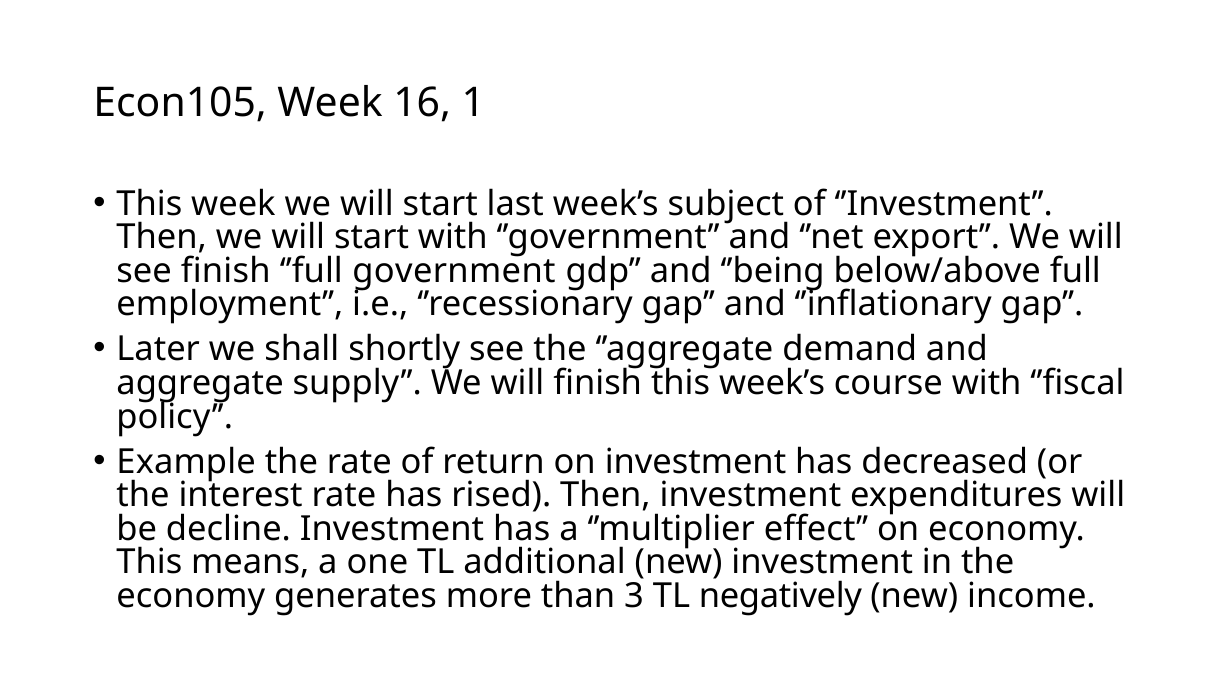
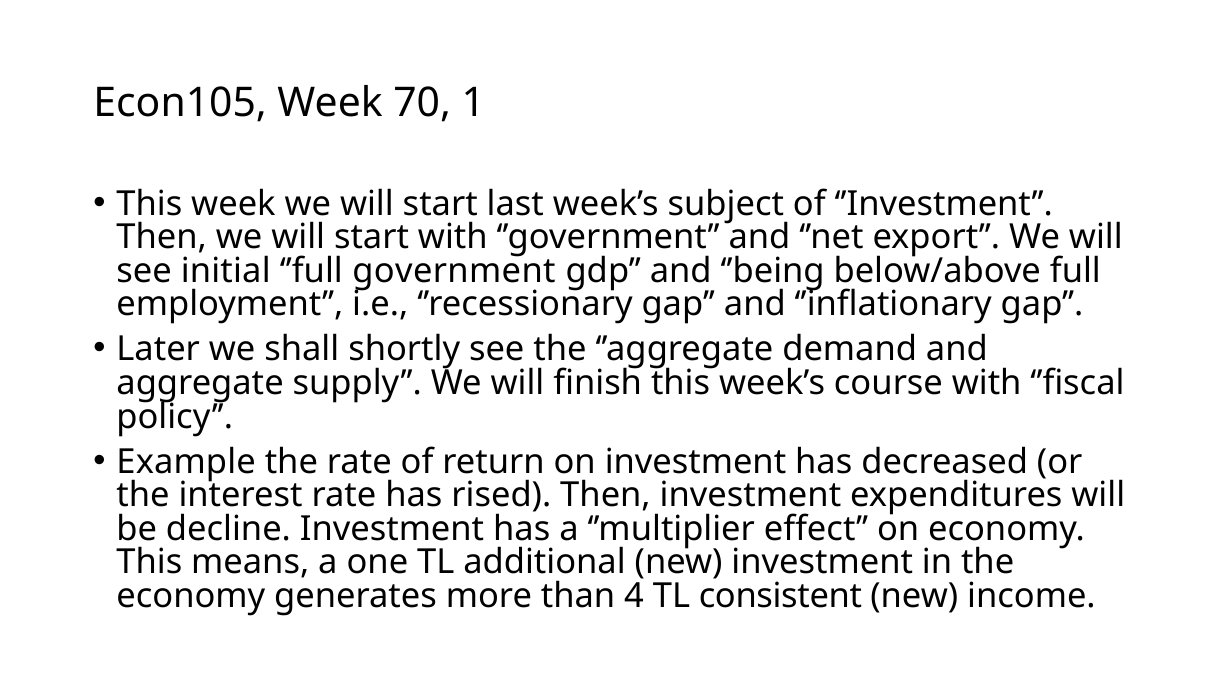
16: 16 -> 70 (422, 103)
see finish: finish -> initial (226, 271)
3: 3 -> 4 (634, 596)
negatively: negatively -> consistent (780, 596)
